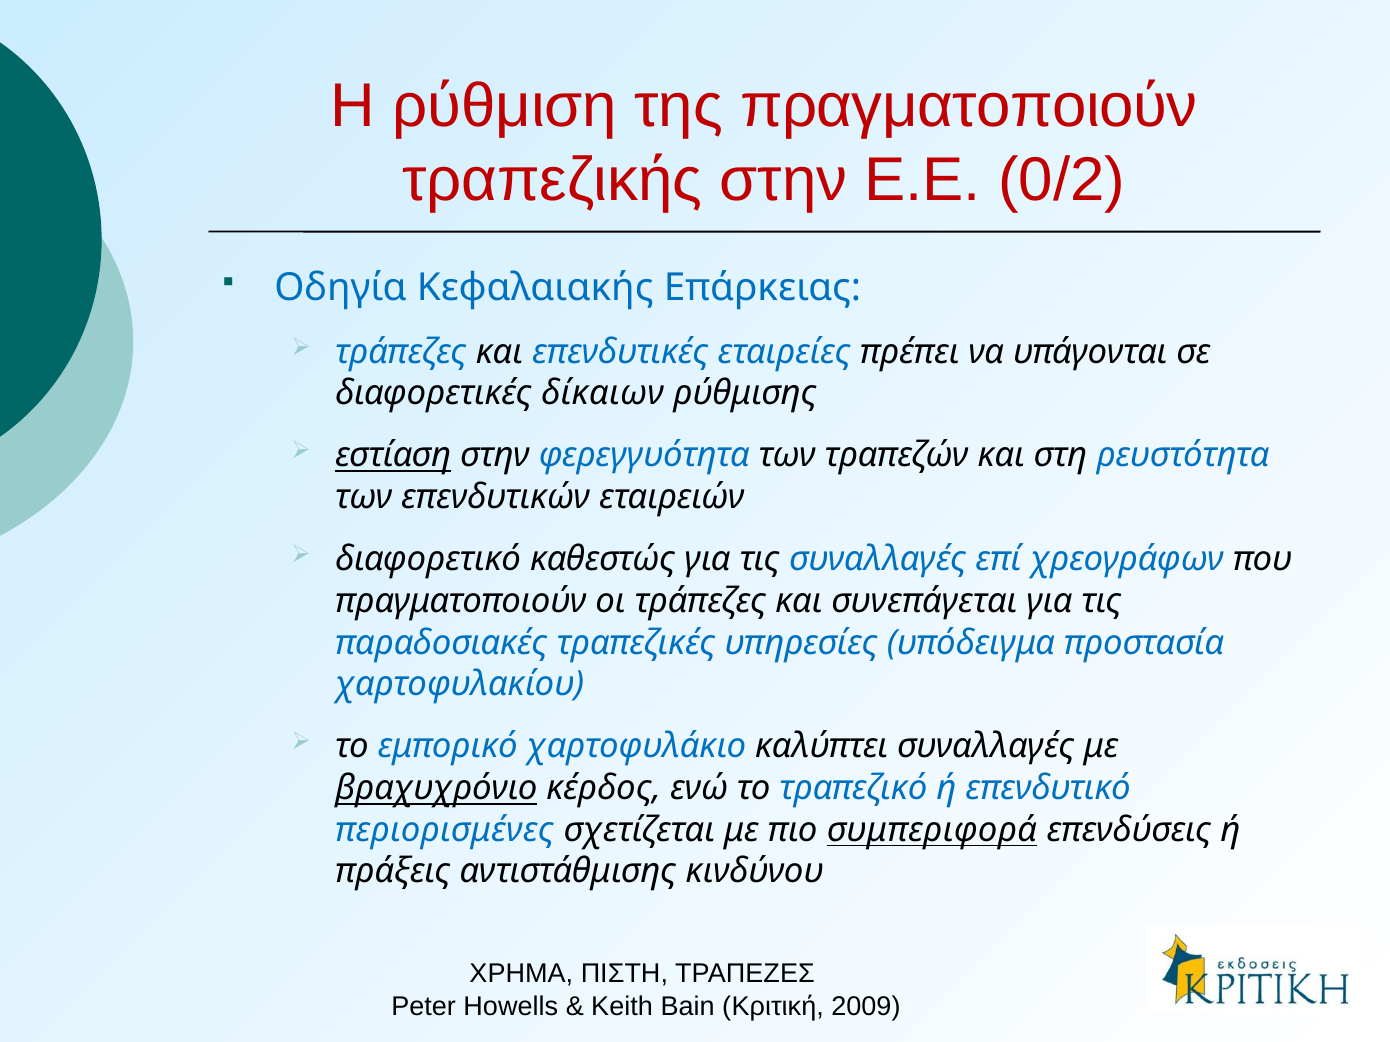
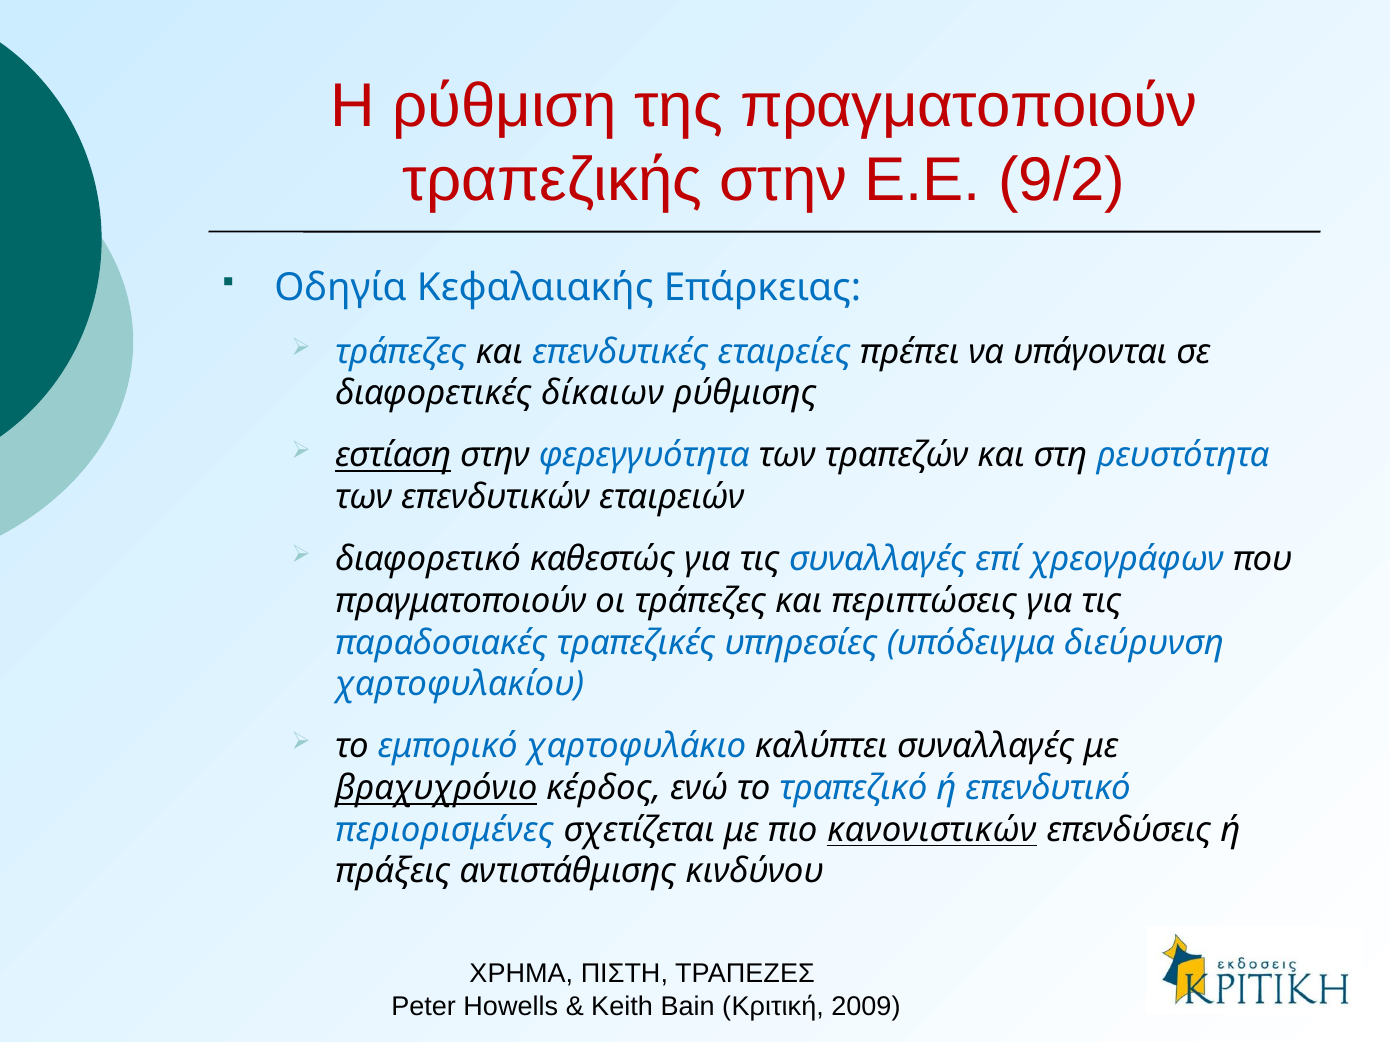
0/2: 0/2 -> 9/2 (1062, 180)
συνεπάγεται: συνεπάγεται -> περιπτώσεις (924, 601)
προστασία: προστασία -> διεύρυνση (1144, 643)
συμπεριφορά: συμπεριφορά -> κανονιστικών (932, 830)
